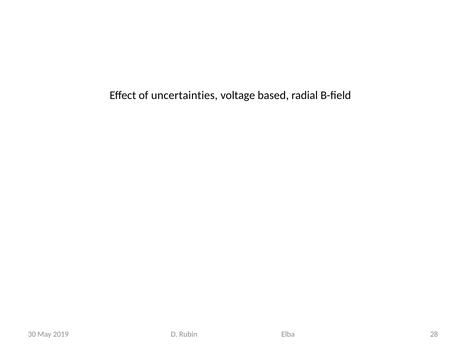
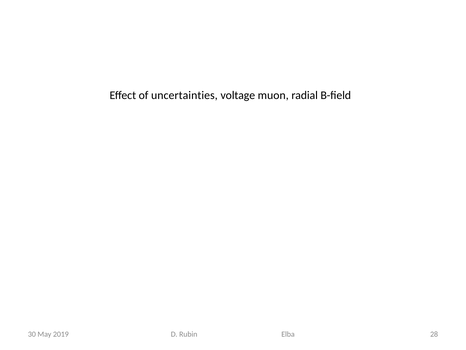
based: based -> muon (273, 95)
